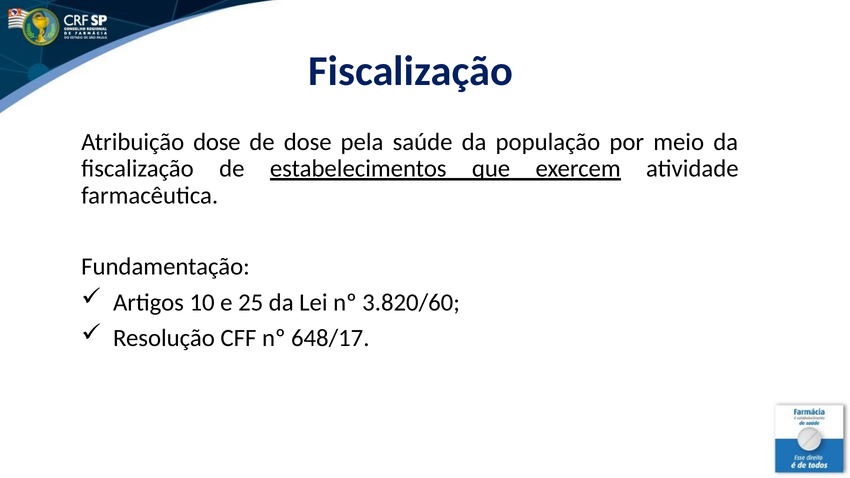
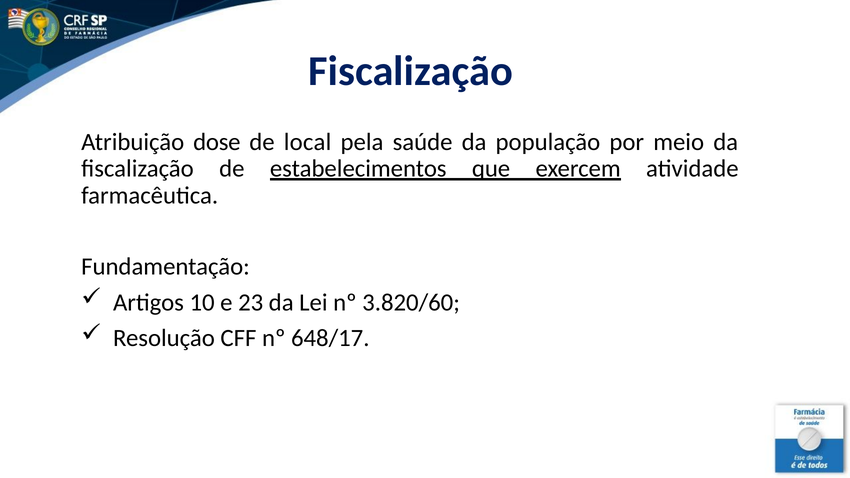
de dose: dose -> local (308, 142)
25: 25 -> 23 (251, 302)
